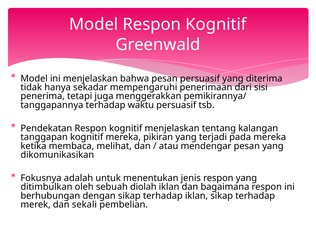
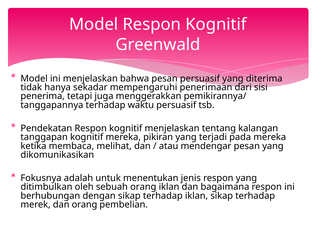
sebuah diolah: diolah -> orang (143, 187)
dan sekali: sekali -> orang (84, 205)
